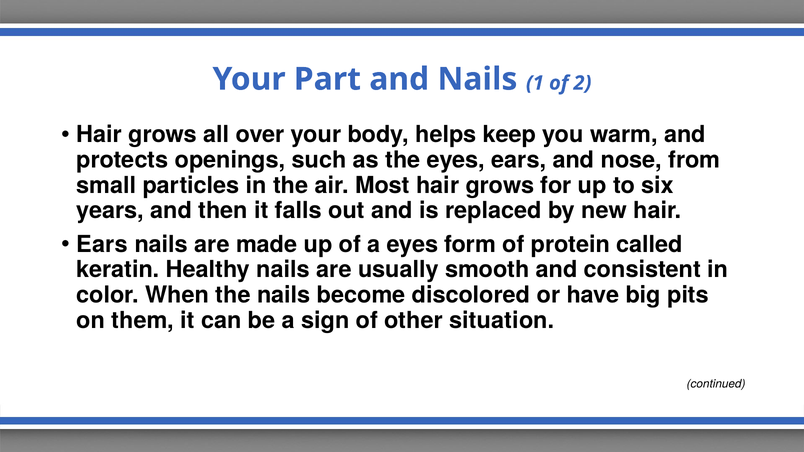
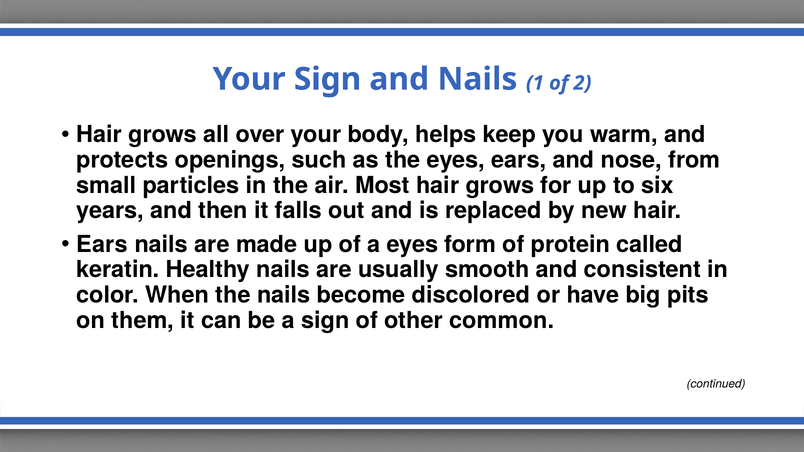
Your Part: Part -> Sign (328, 79)
situation: situation -> common (502, 320)
